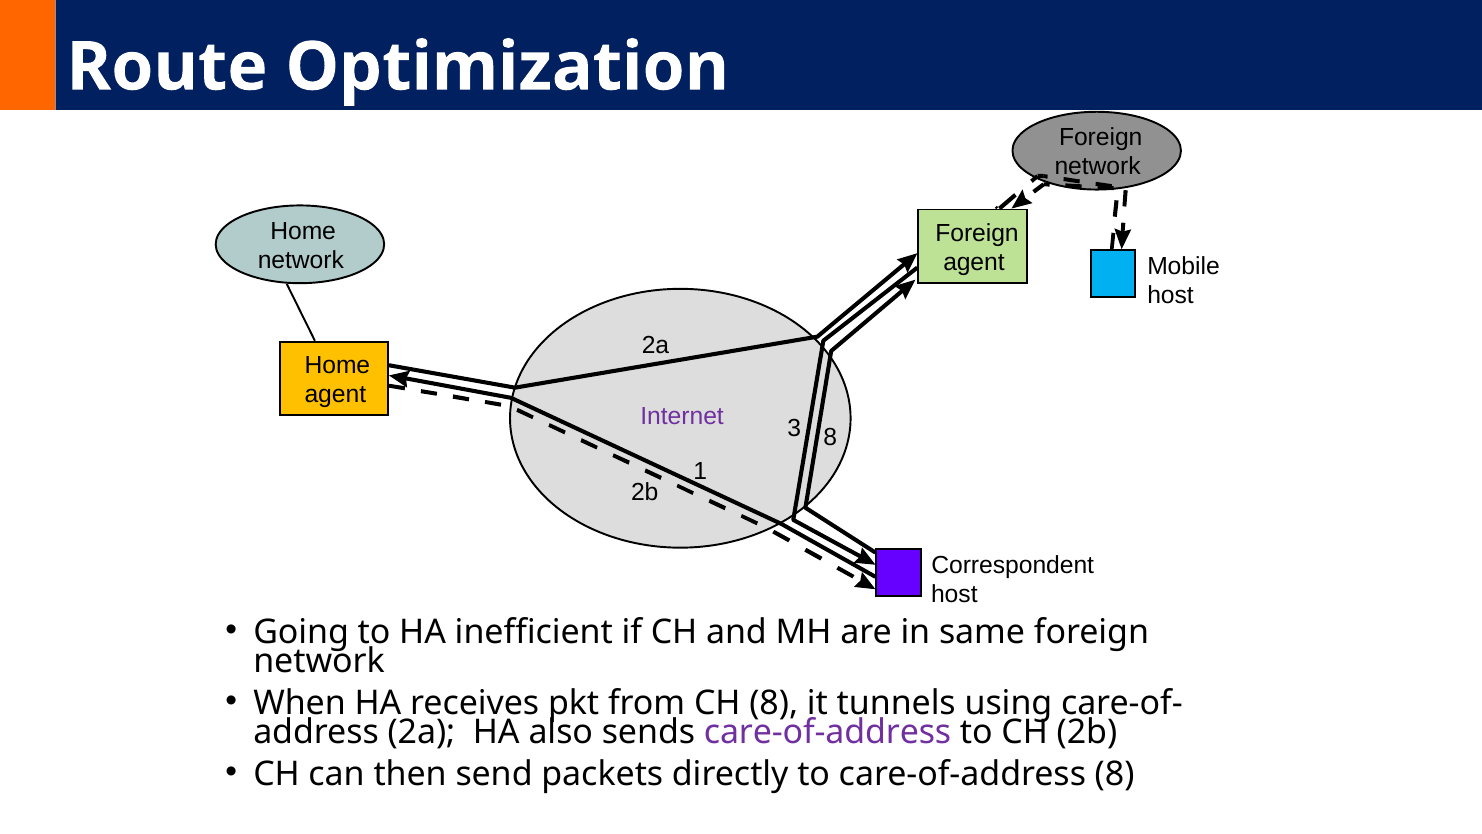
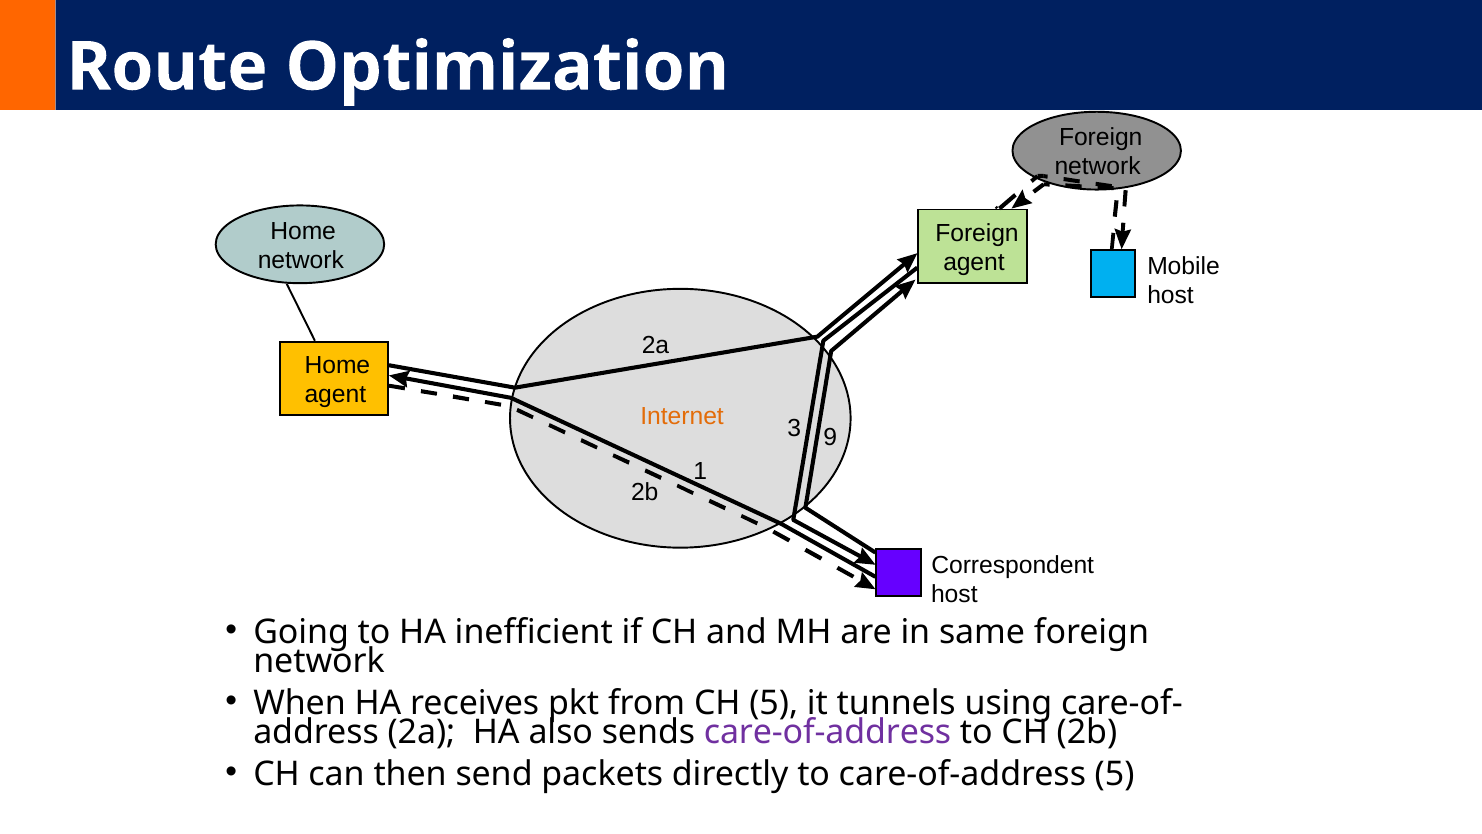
Internet colour: purple -> orange (682, 416)
3 8: 8 -> 9 (830, 437)
CH 8: 8 -> 5 (774, 703)
care-of-address 8: 8 -> 5 (1115, 774)
